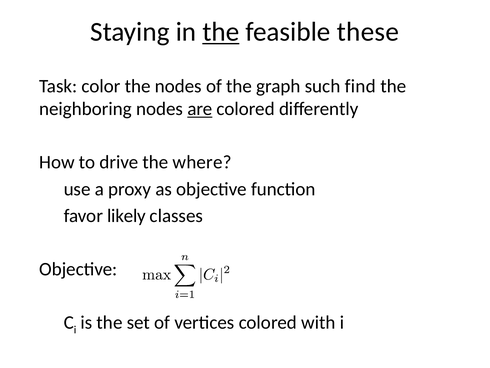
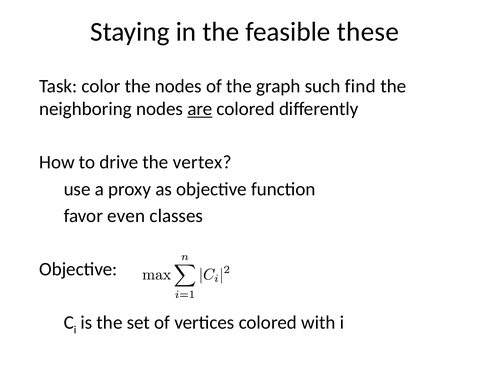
the underline: present -> none (221, 32)
where: where -> vertex (202, 162)
likely: likely -> even (126, 215)
